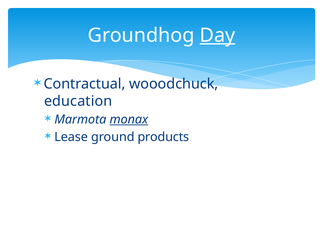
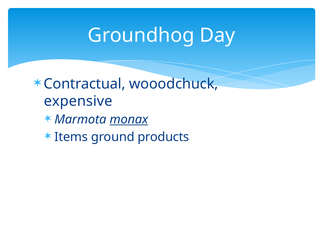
Day underline: present -> none (217, 35)
education: education -> expensive (78, 101)
Lease: Lease -> Items (71, 137)
